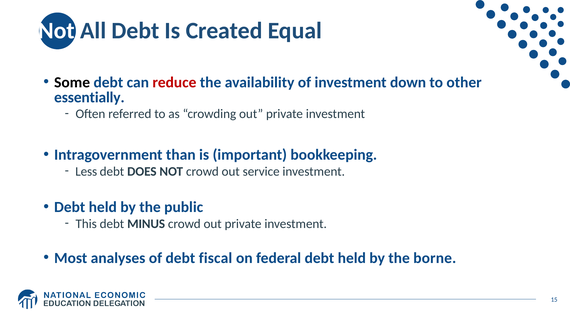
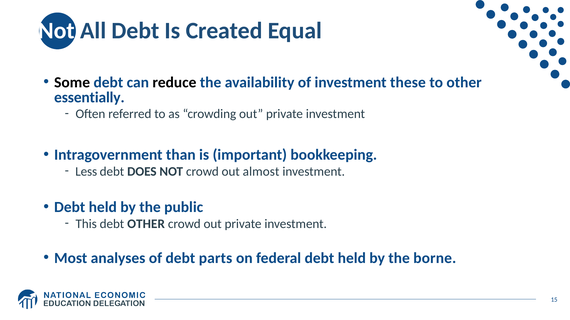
reduce colour: red -> black (174, 82)
down: down -> these (408, 82)
service: service -> almost (261, 172)
debt MINUS: MINUS -> OTHER (146, 224)
fiscal: fiscal -> parts (216, 259)
